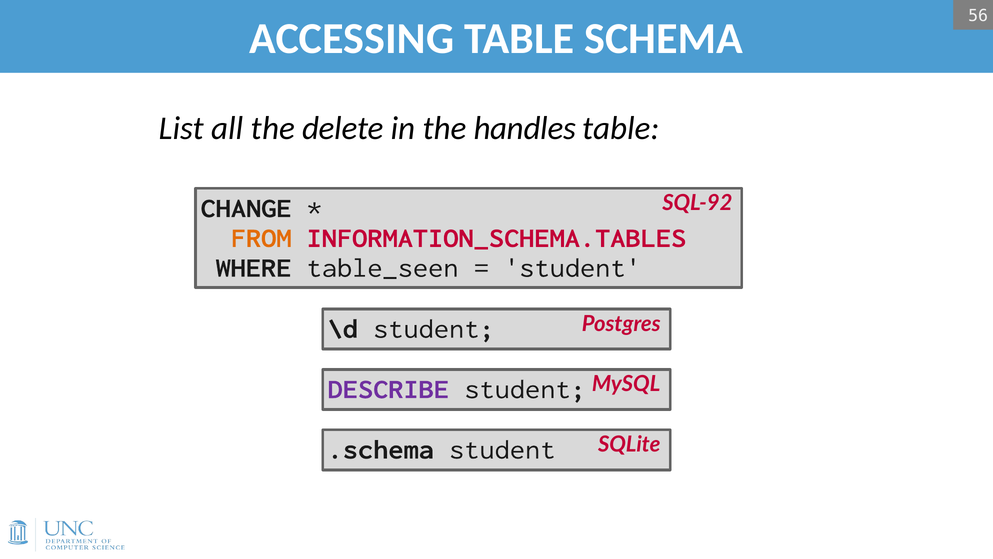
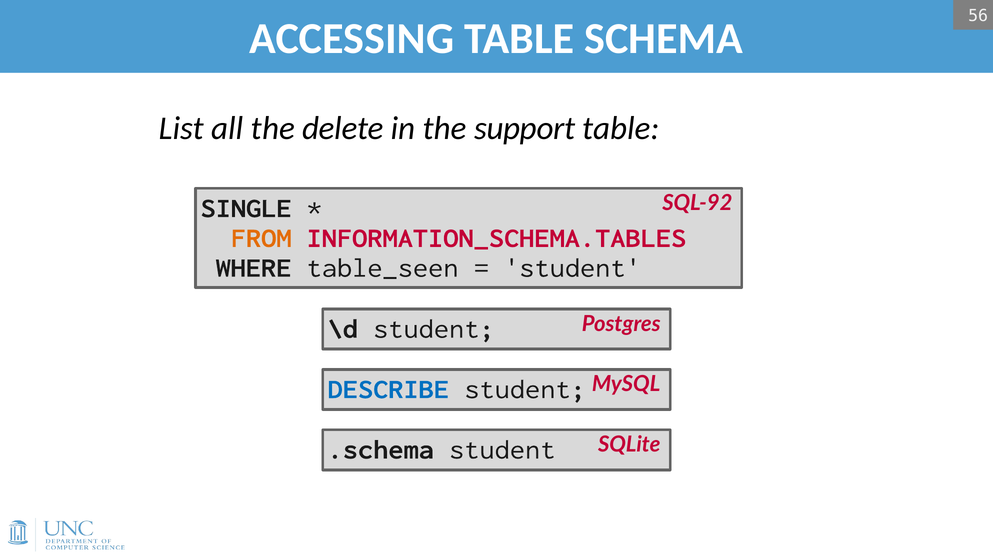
handles: handles -> support (525, 128)
CHANGE: CHANGE -> SINGLE (246, 208)
DESCRIBE colour: purple -> blue (388, 389)
